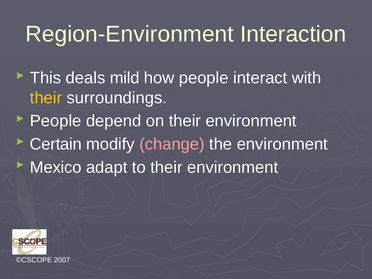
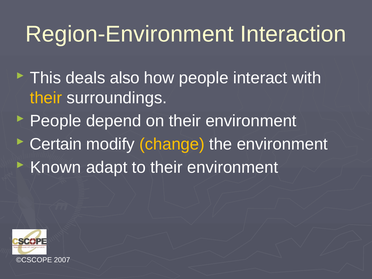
mild: mild -> also (125, 78)
change colour: pink -> yellow (172, 144)
Mexico: Mexico -> Known (56, 167)
